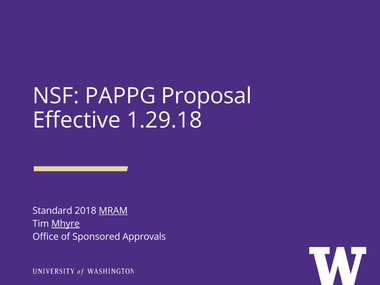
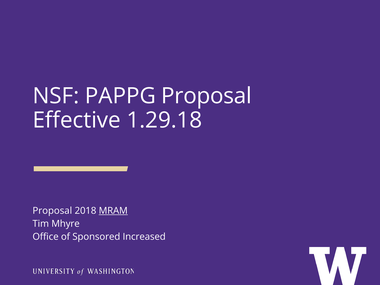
Standard: Standard -> Proposal (52, 211)
Mhyre underline: present -> none (66, 224)
Approvals: Approvals -> Increased (144, 237)
